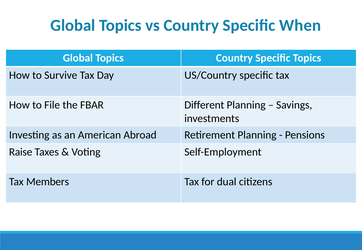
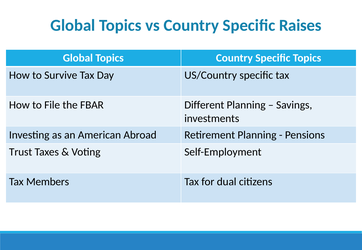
When: When -> Raises (300, 25)
Raise: Raise -> Trust (21, 152)
